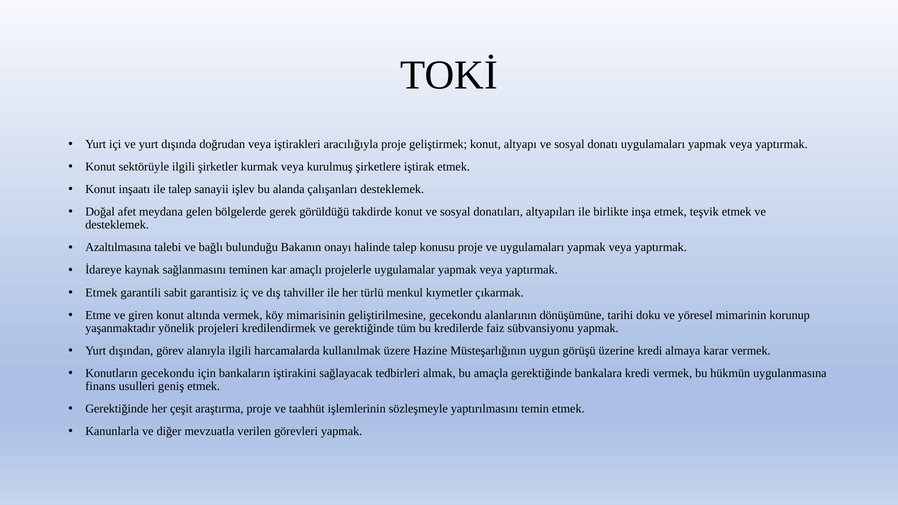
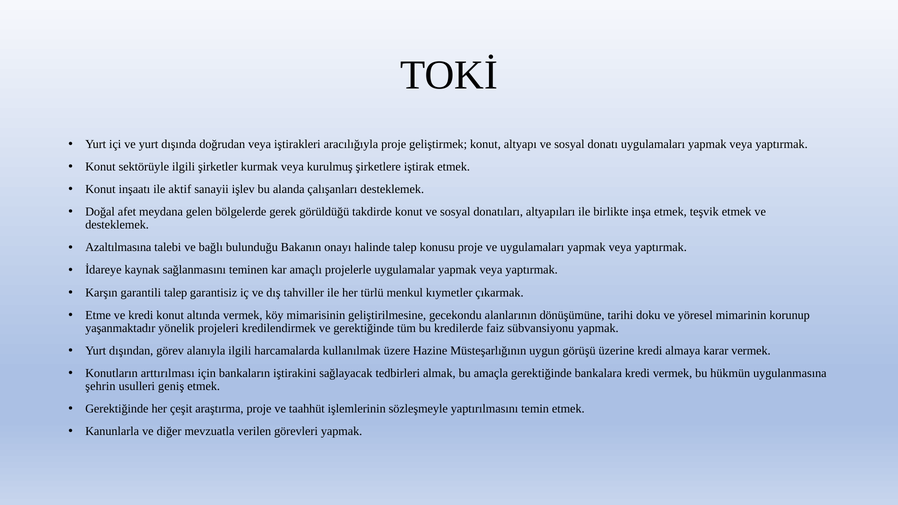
ile talep: talep -> aktif (180, 189)
Etmek: Etmek -> Karşın (101, 293)
garantili sabit: sabit -> talep (176, 293)
ve giren: giren -> kredi (141, 315)
Konutların gecekondu: gecekondu -> arttırılması (168, 373)
finans: finans -> şehrin (100, 386)
